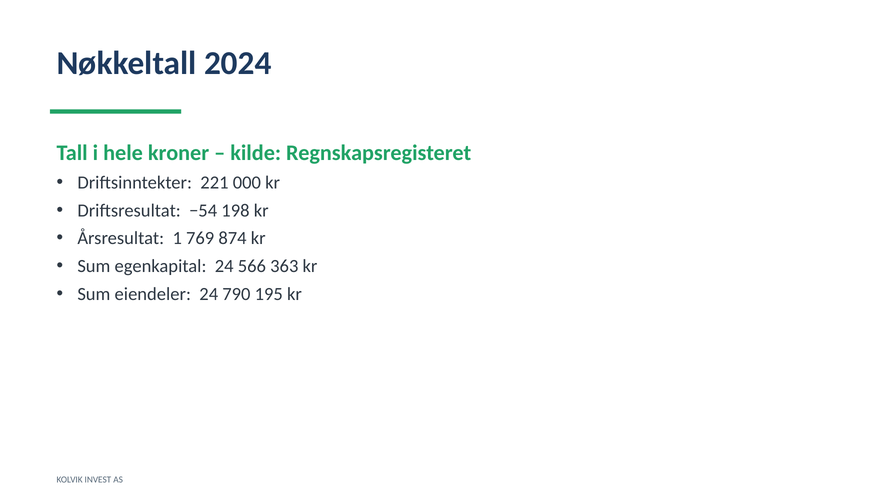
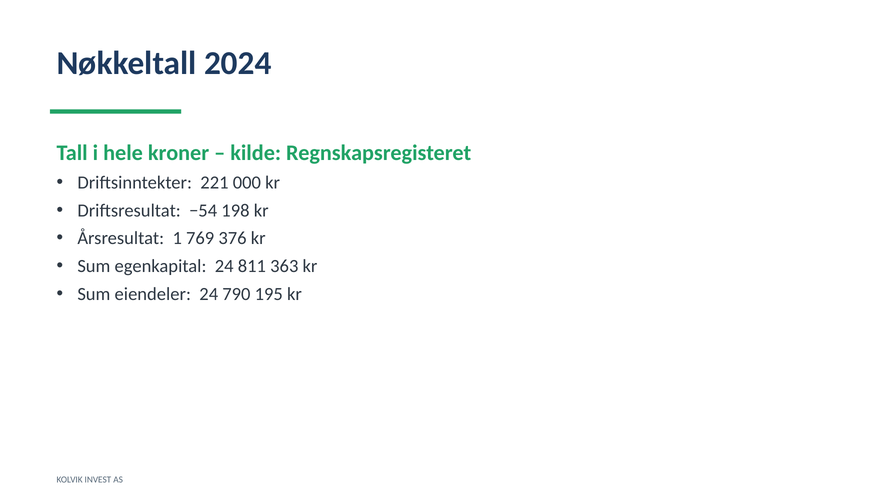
874: 874 -> 376 (233, 238)
566: 566 -> 811 (252, 266)
